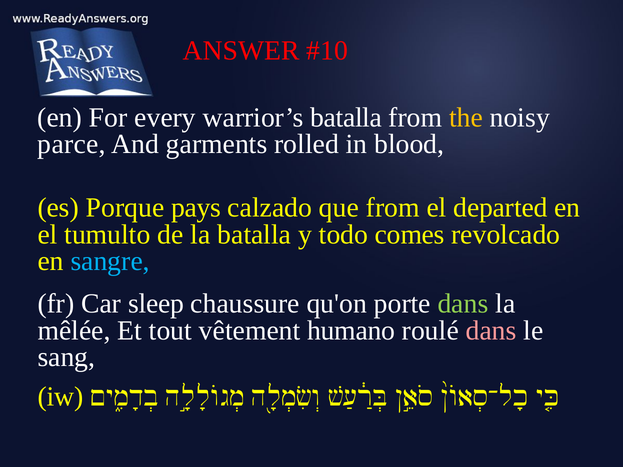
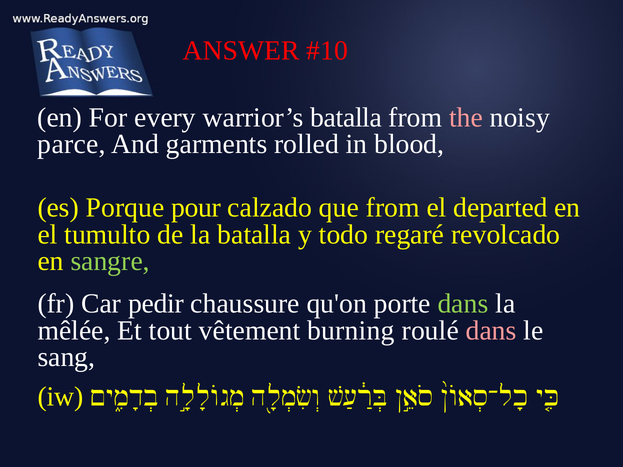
the colour: yellow -> pink (466, 118)
pays: pays -> pour (196, 208)
comes: comes -> regaré (410, 235)
sangre colour: light blue -> light green (110, 261)
sleep: sleep -> pedir (156, 304)
humano: humano -> burning (351, 331)
